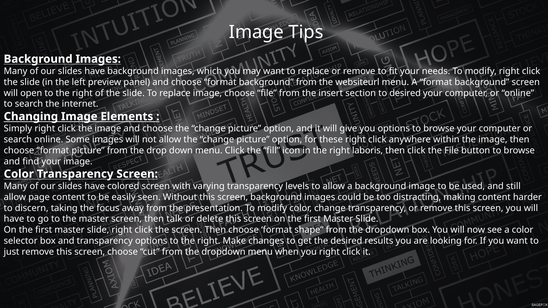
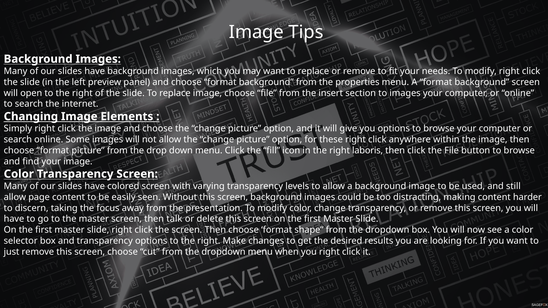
websiteurl: websiteurl -> properties (357, 82)
to desired: desired -> images (405, 93)
